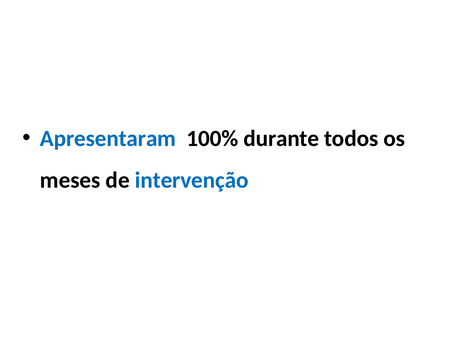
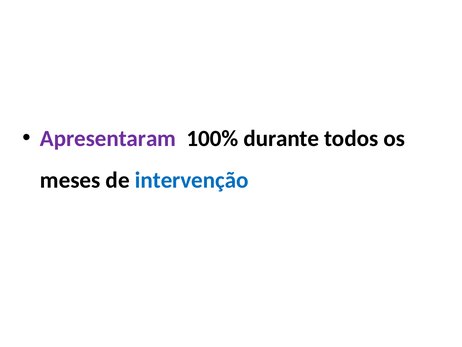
Apresentaram colour: blue -> purple (108, 138)
